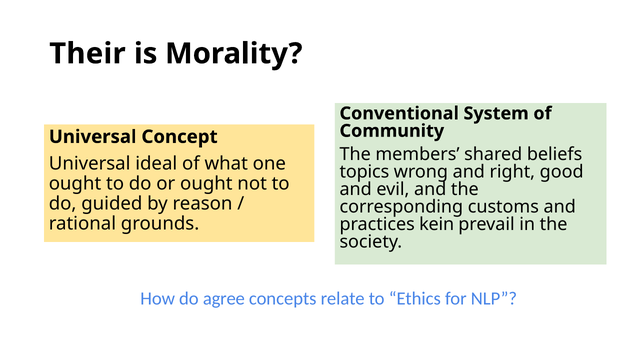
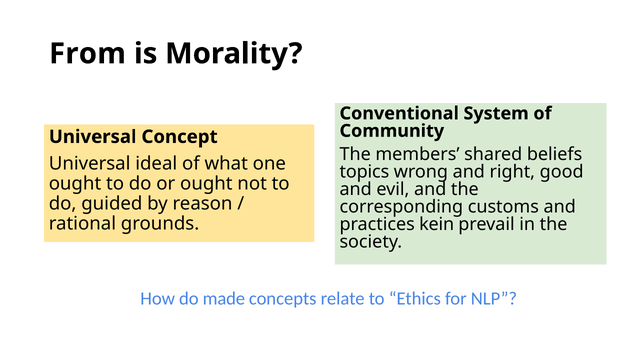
Their: Their -> From (87, 54)
agree: agree -> made (224, 299)
